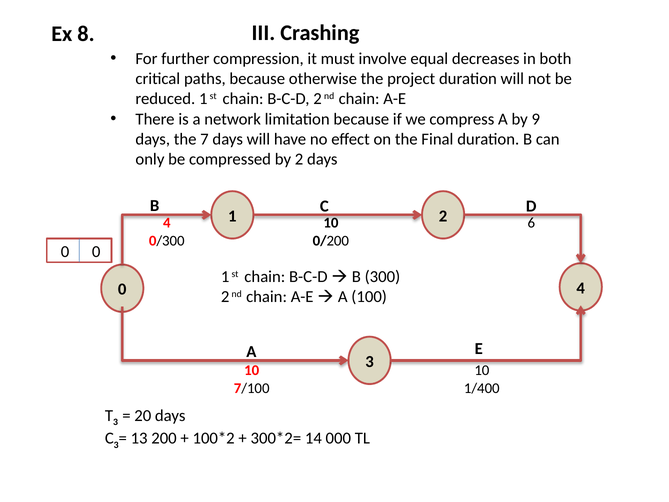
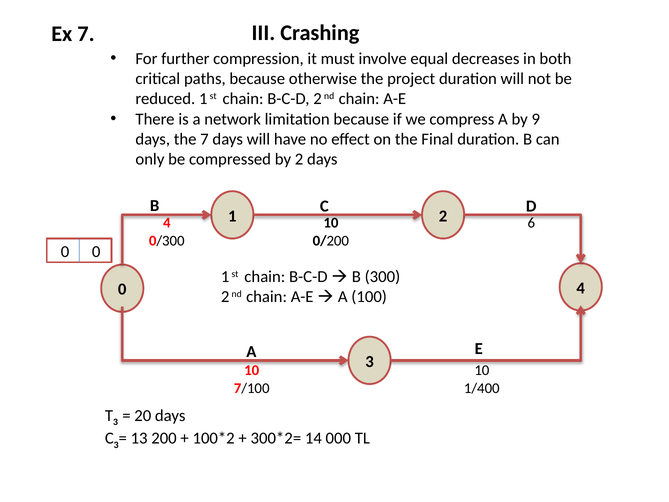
Ex 8: 8 -> 7 (86, 34)
